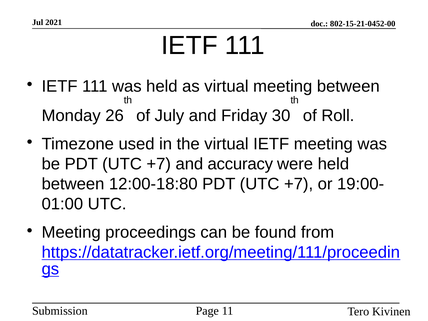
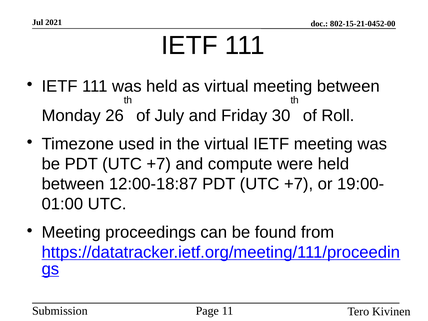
accuracy: accuracy -> compute (240, 164)
12:00-18:80: 12:00-18:80 -> 12:00-18:87 (153, 184)
